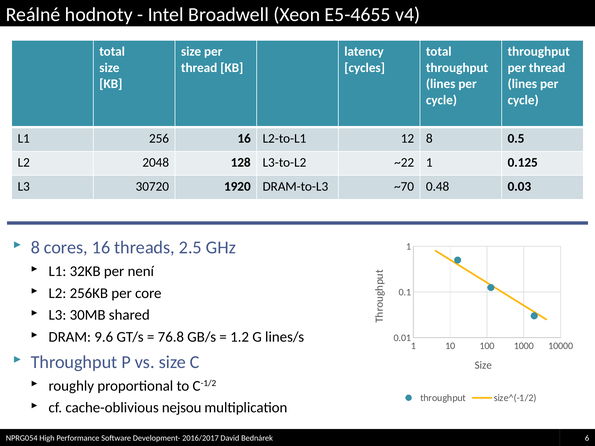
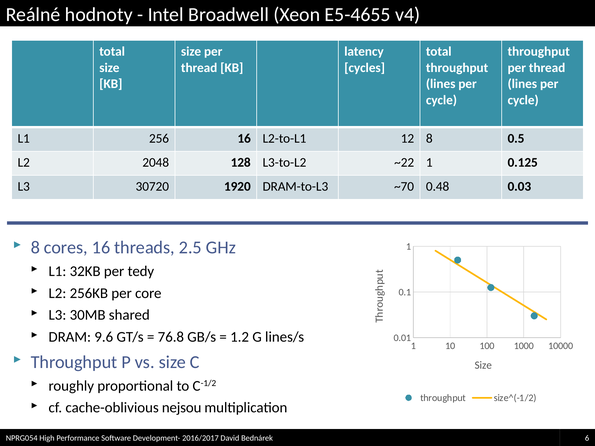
není: není -> tedy (141, 271)
